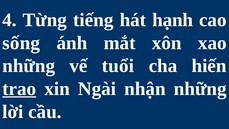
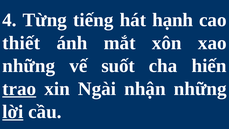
sống: sống -> thiết (21, 43)
tuổi: tuổi -> suốt (118, 66)
lời underline: none -> present (13, 112)
